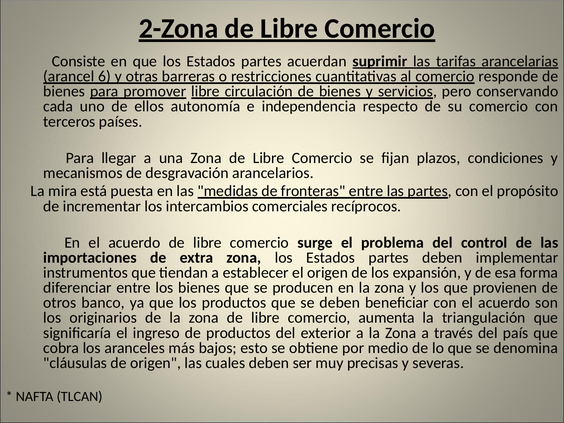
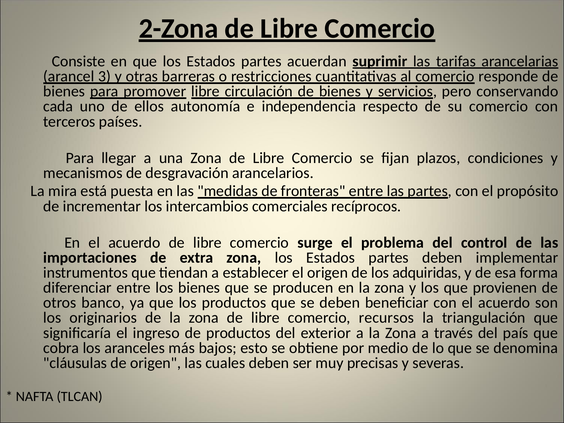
6: 6 -> 3 (105, 76)
expansión: expansión -> adquiridas (427, 273)
aumenta: aumenta -> recursos (387, 318)
